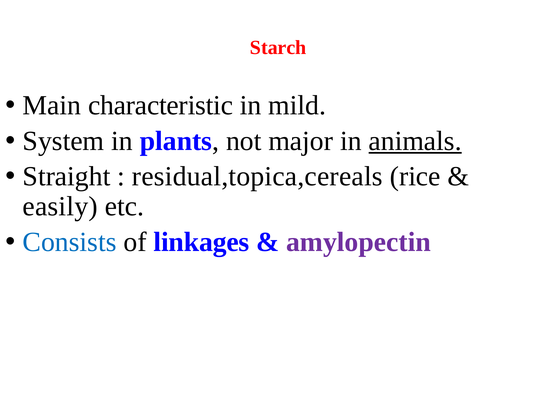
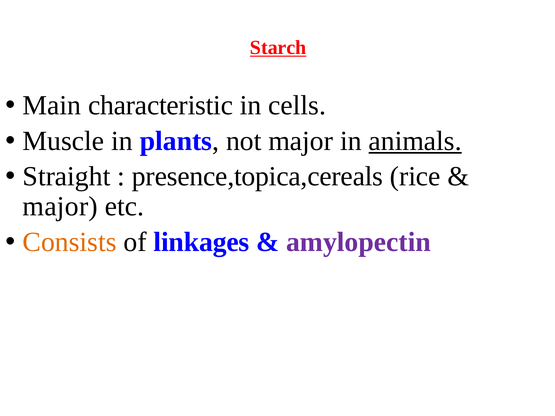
Starch underline: none -> present (278, 48)
mild: mild -> cells (297, 105)
System: System -> Muscle (63, 141)
residual,topica,cereals: residual,topica,cereals -> presence,topica,cereals (258, 177)
easily: easily -> major (60, 207)
Consists colour: blue -> orange (70, 242)
